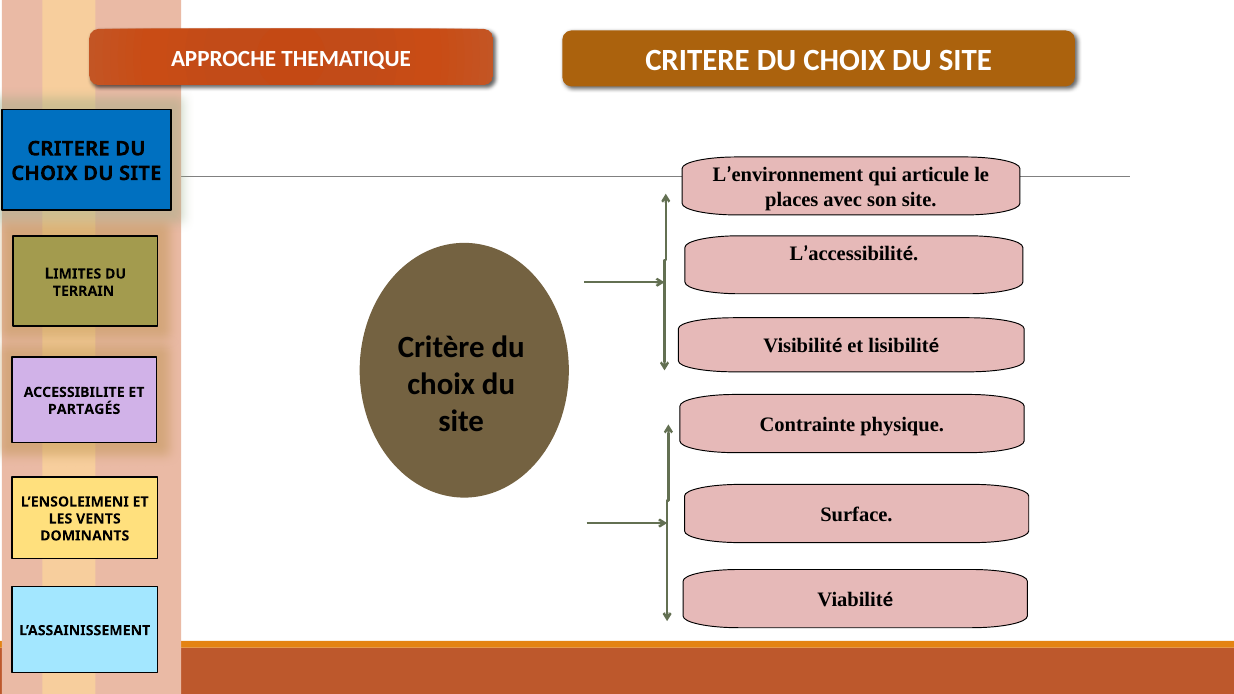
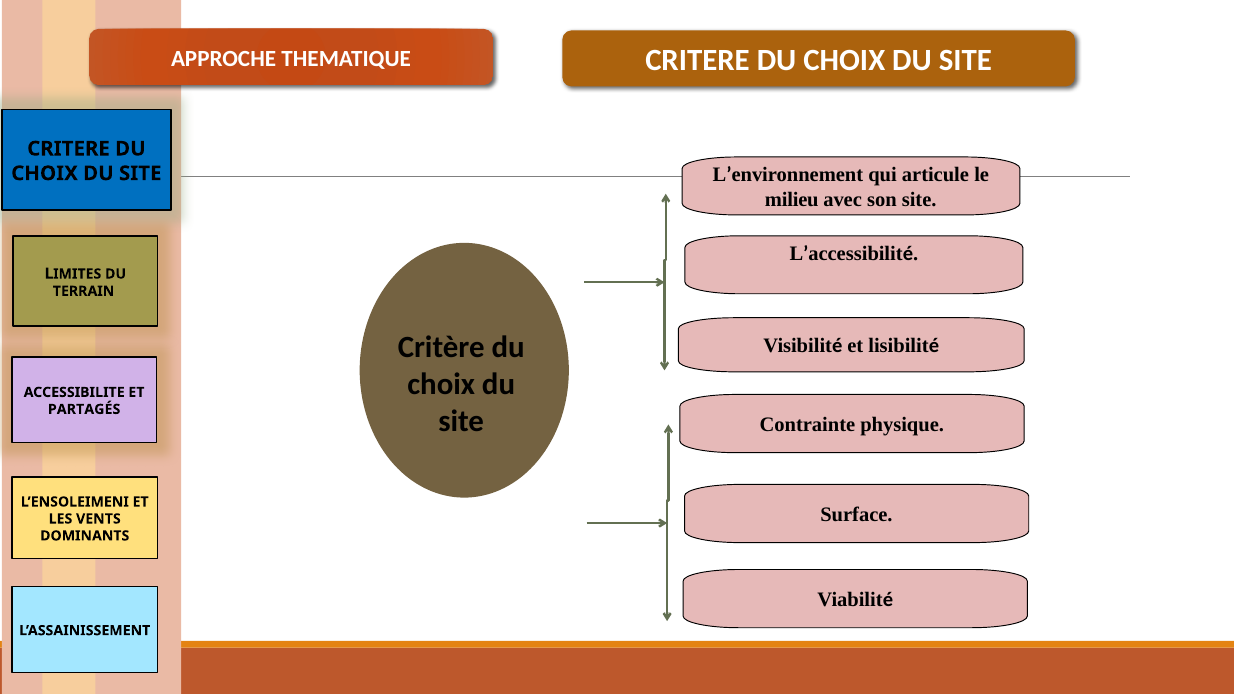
places: places -> milieu (792, 200)
